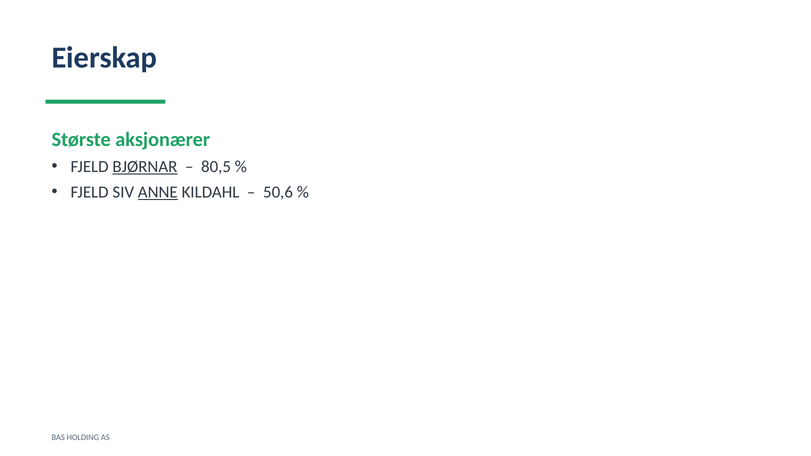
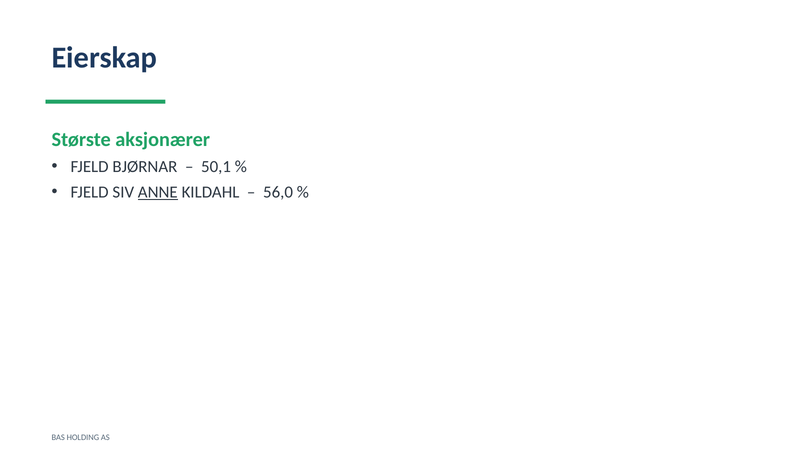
BJØRNAR underline: present -> none (145, 167)
80,5: 80,5 -> 50,1 (216, 167)
50,6: 50,6 -> 56,0 (278, 192)
